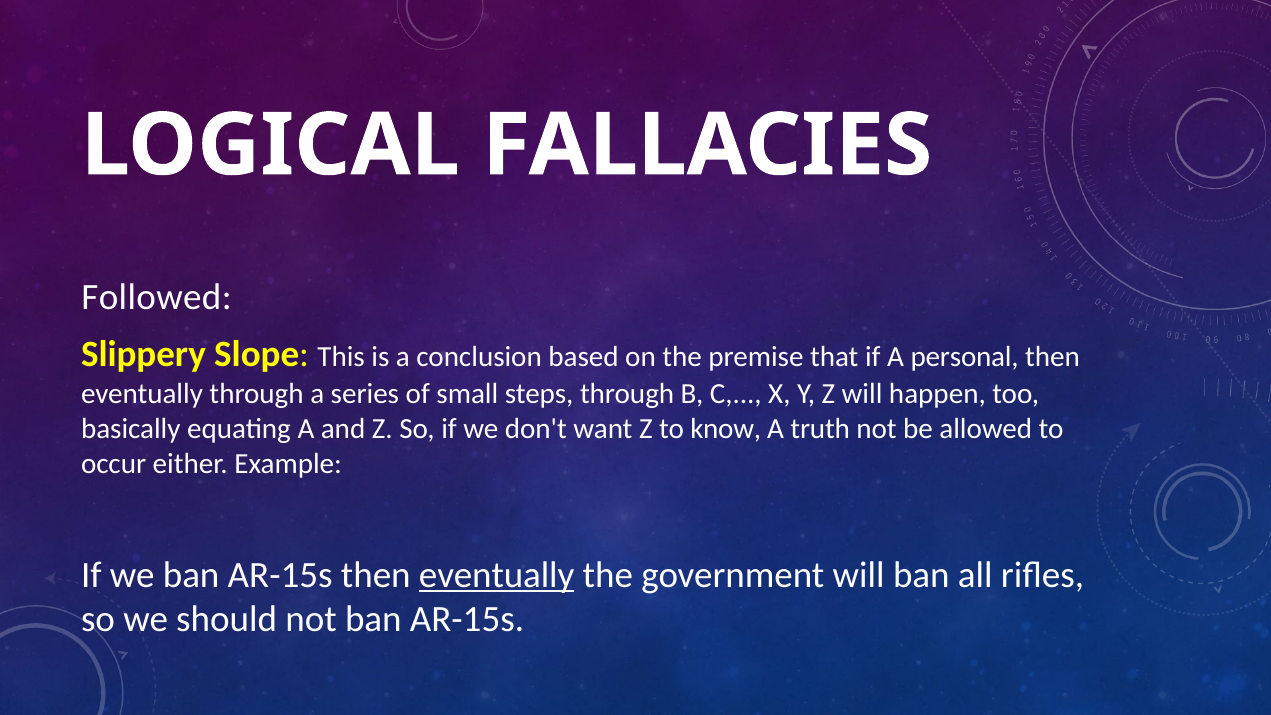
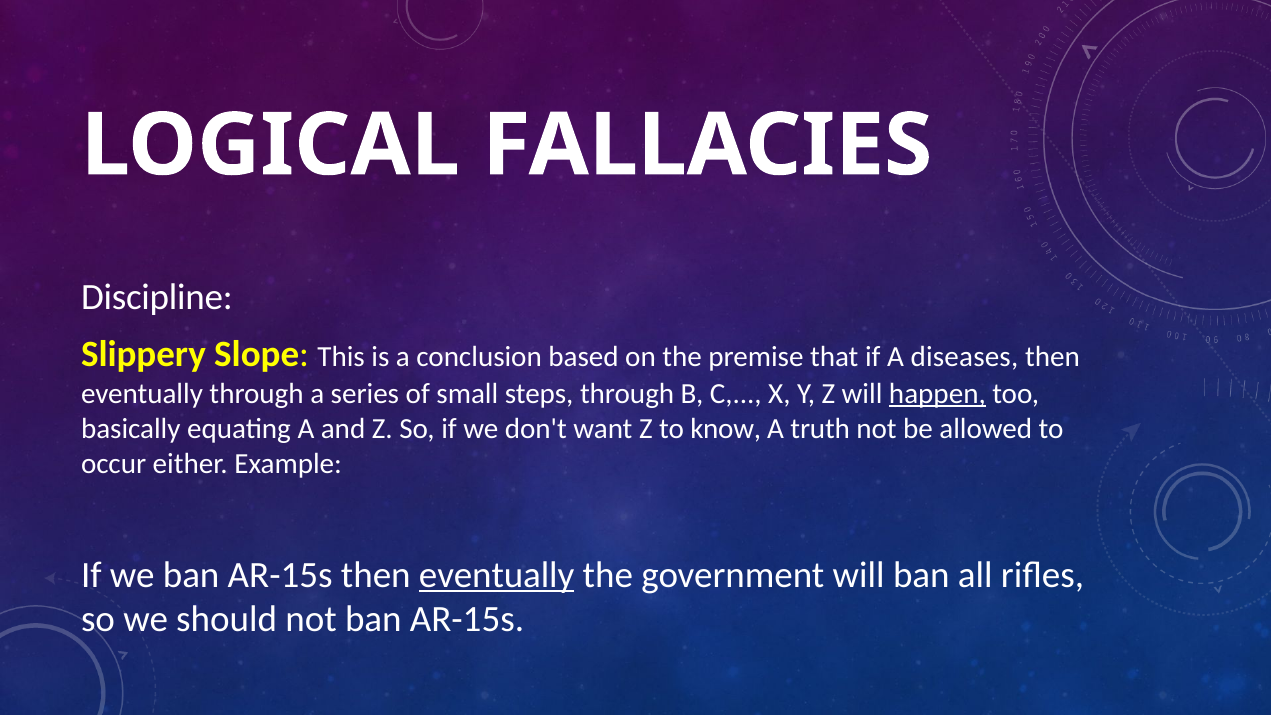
Followed: Followed -> Discipline (157, 297)
personal: personal -> diseases (964, 357)
happen underline: none -> present (937, 394)
